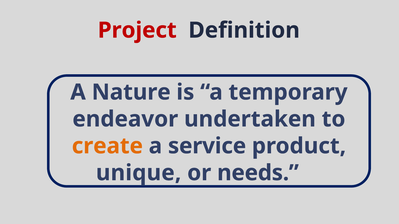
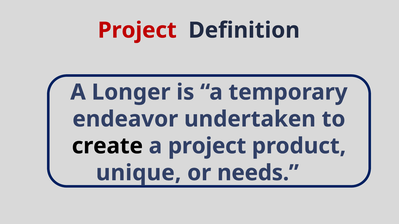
Nature: Nature -> Longer (131, 92)
create colour: orange -> black (107, 146)
a service: service -> project (207, 146)
